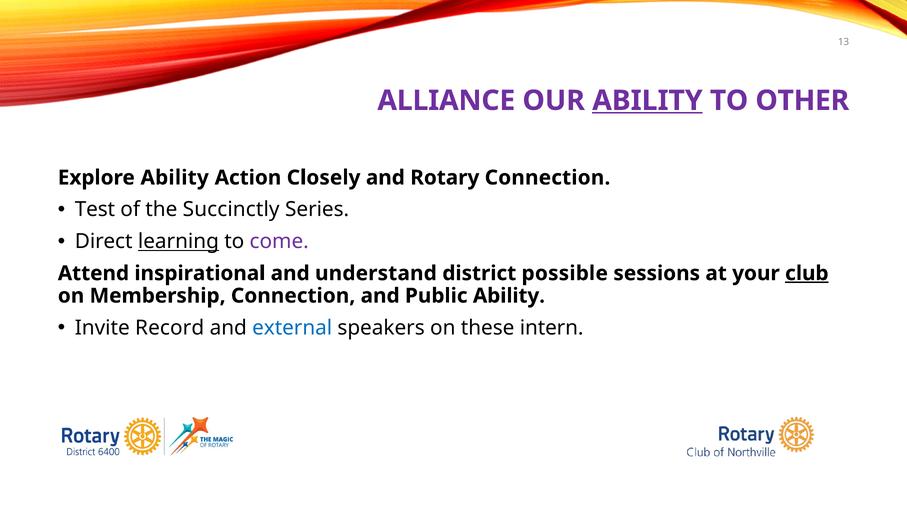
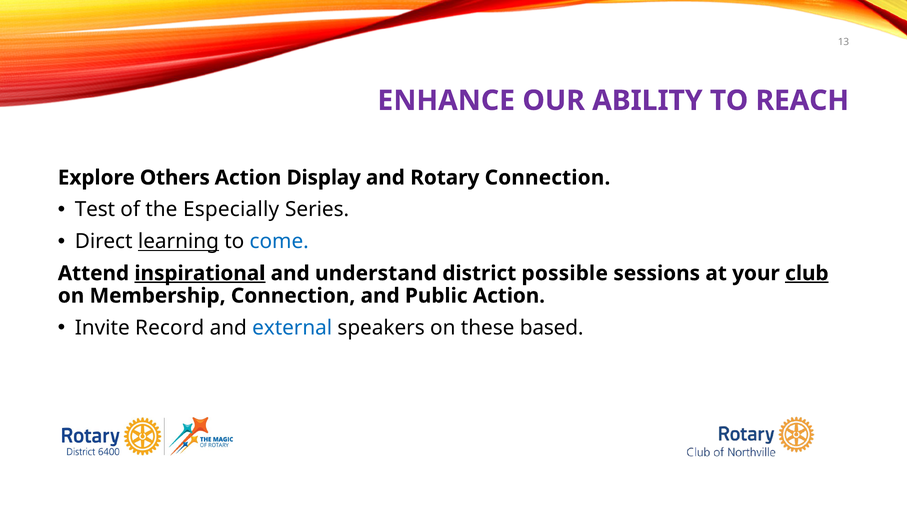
ALLIANCE: ALLIANCE -> ENHANCE (446, 101)
ABILITY underline: present -> none (647, 101)
OTHER: OTHER -> REACH (802, 101)
Explore Ability: Ability -> Others (175, 178)
Closely: Closely -> Display (324, 178)
Succinctly: Succinctly -> Especially (231, 210)
come colour: purple -> blue (279, 242)
inspirational underline: none -> present (200, 273)
Public Ability: Ability -> Action (509, 296)
intern: intern -> based (552, 328)
